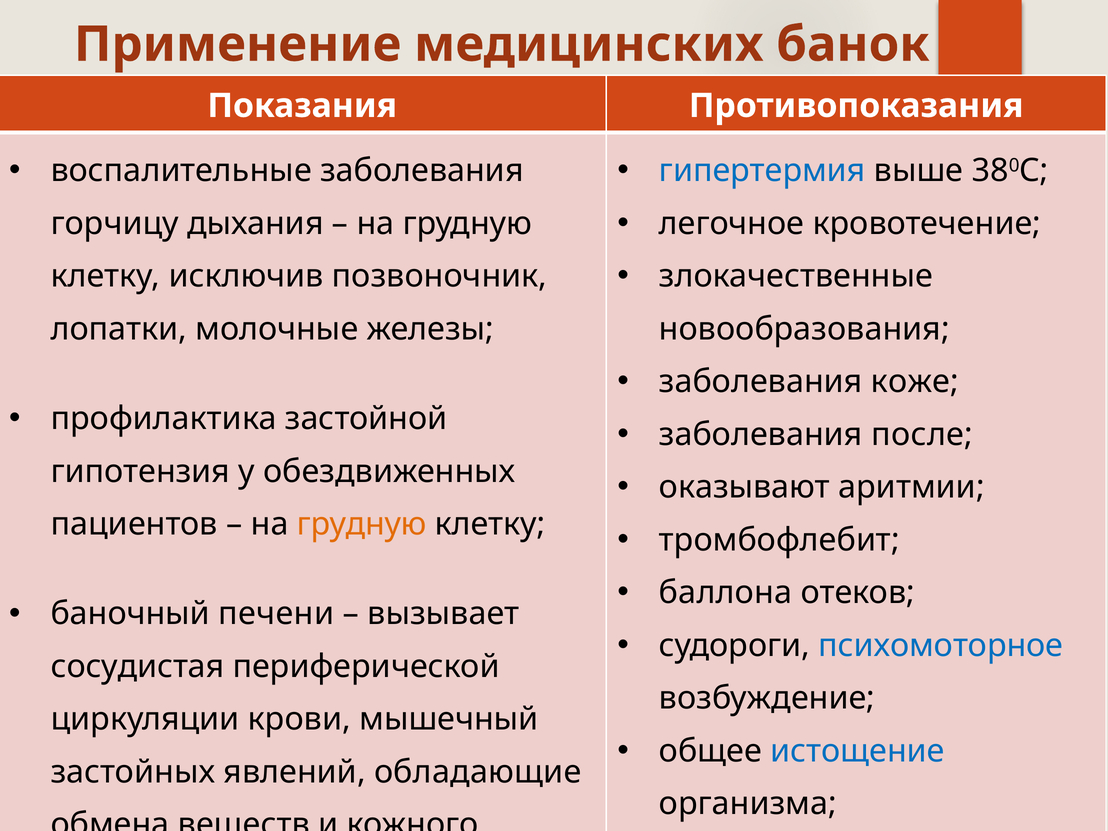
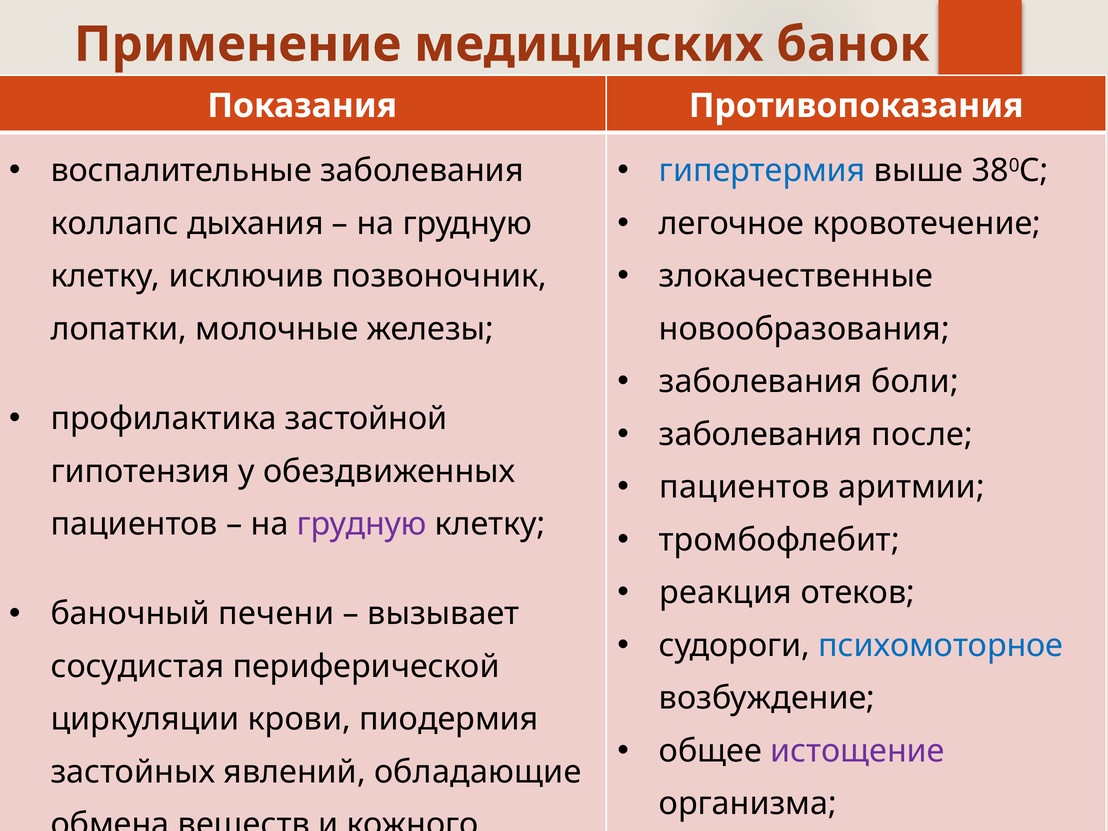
горчицу: горчицу -> коллапс (115, 223)
коже: коже -> боли (915, 382)
оказывают: оказывают -> пациентов (744, 487)
грудную colour: orange -> purple (362, 524)
баллона: баллона -> реакция (726, 593)
мышечный: мышечный -> пиодермия (449, 719)
истощение colour: blue -> purple (858, 751)
